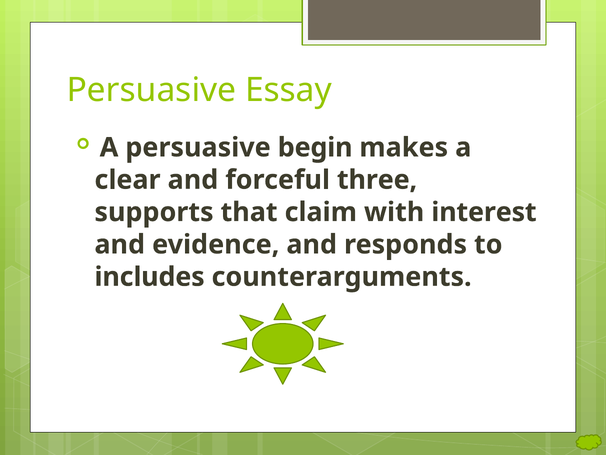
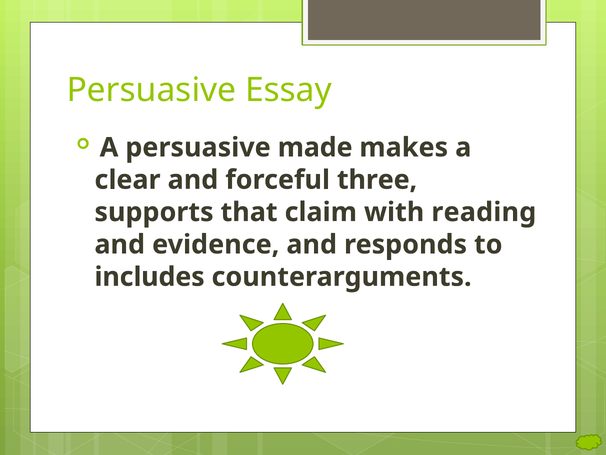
begin: begin -> made (315, 147)
interest: interest -> reading (484, 212)
